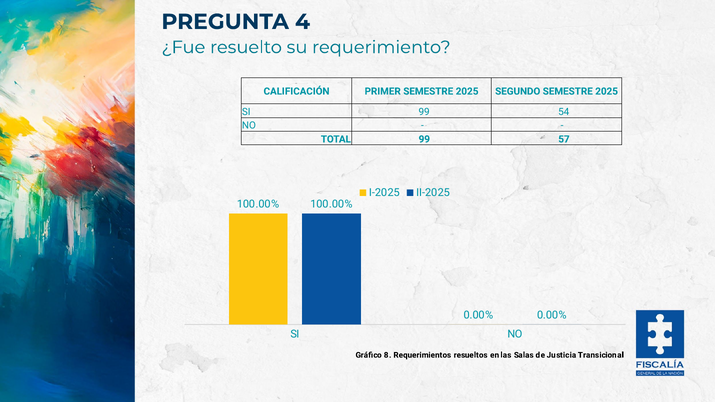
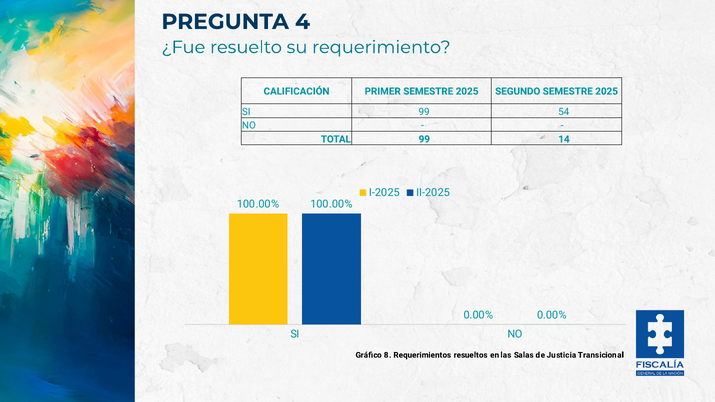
57: 57 -> 14 (564, 139)
